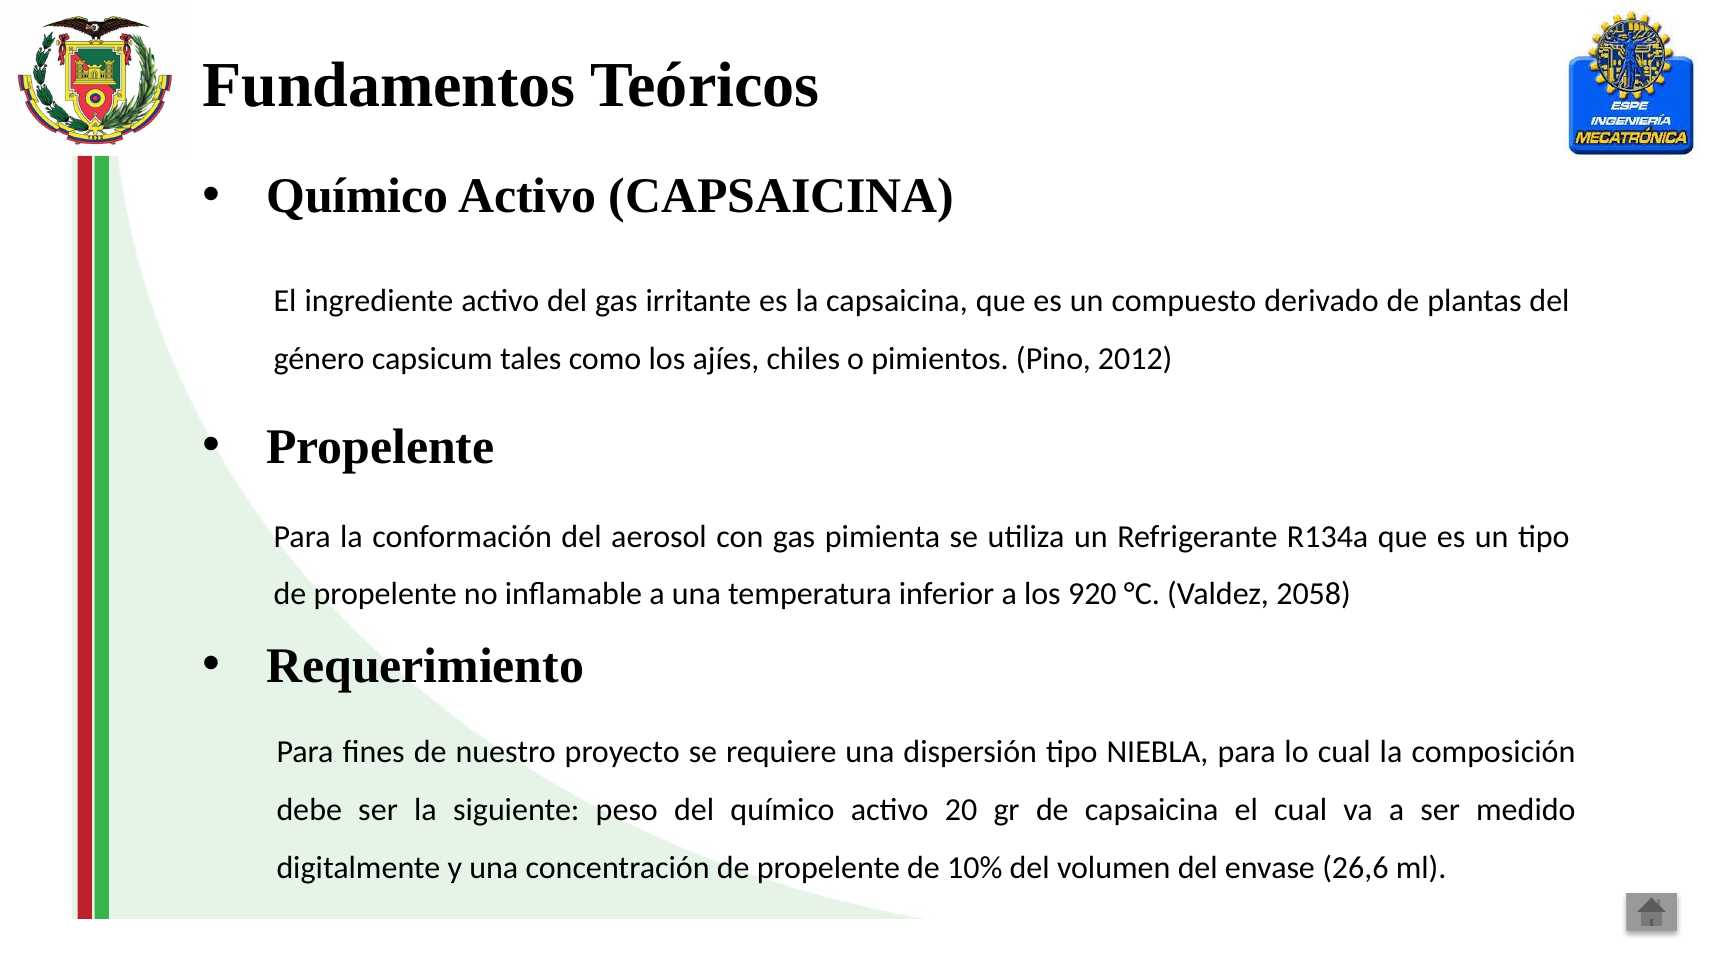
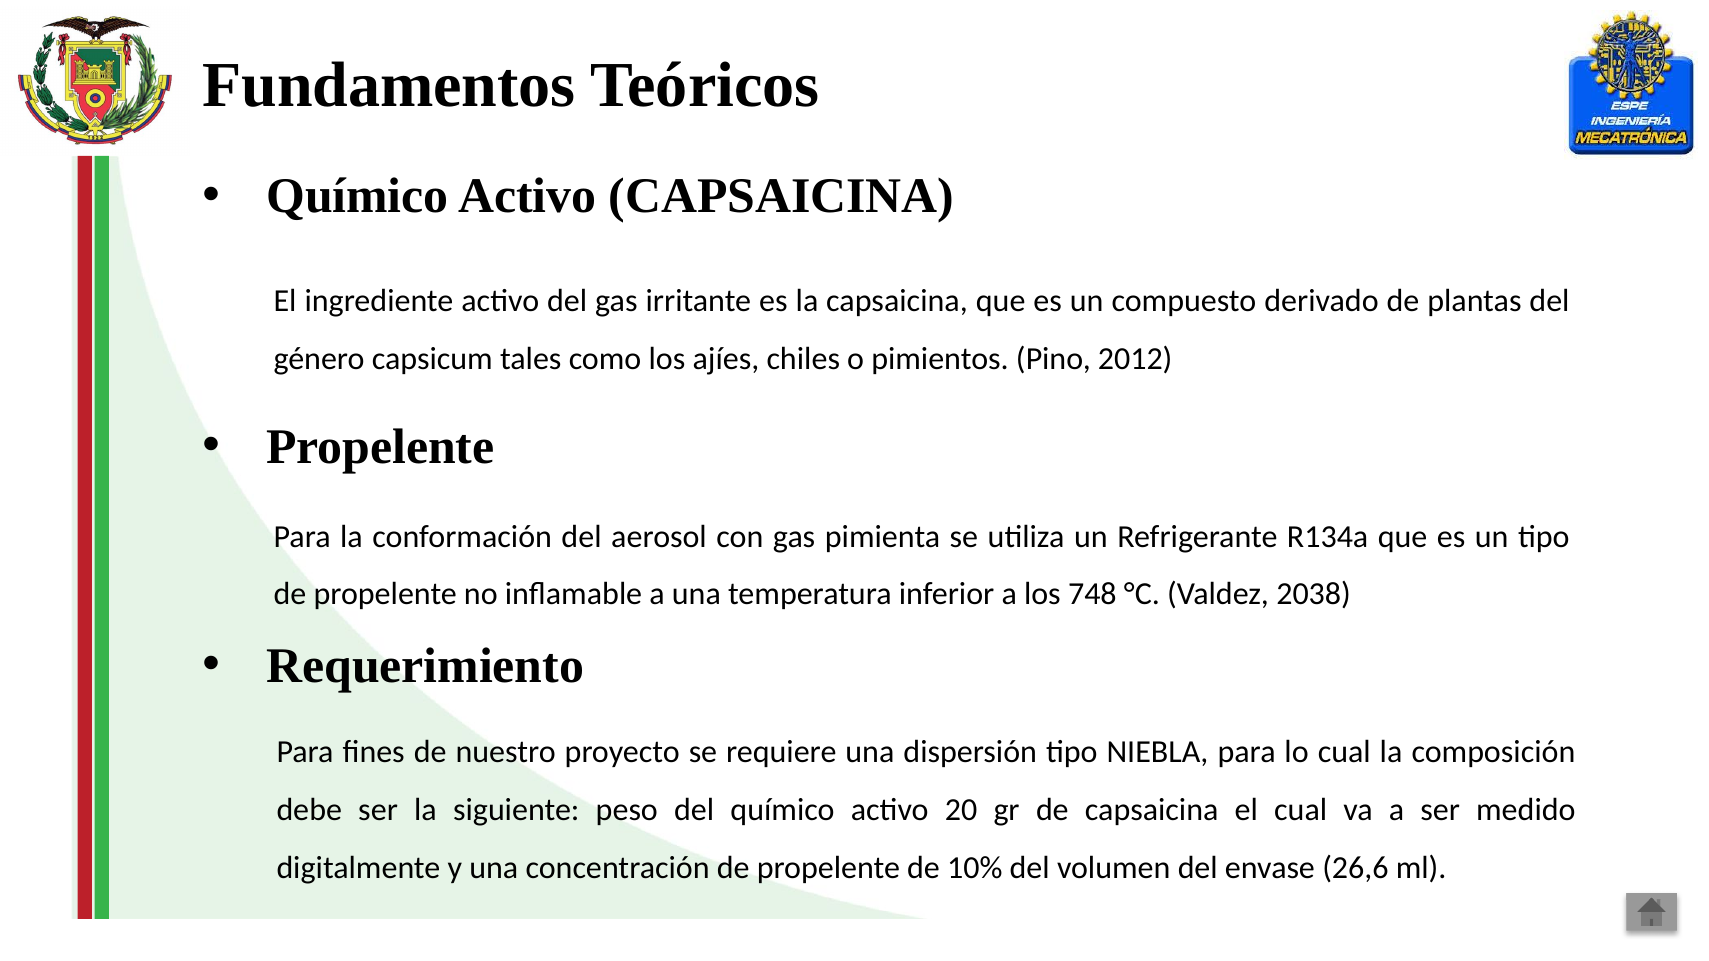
920: 920 -> 748 (1092, 594)
2058: 2058 -> 2038 (1314, 594)
